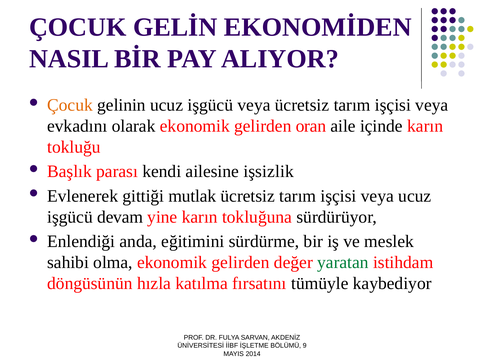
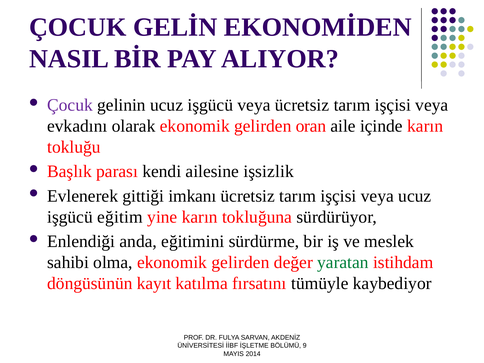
Çocuk colour: orange -> purple (70, 105)
mutlak: mutlak -> imkanı (192, 196)
devam: devam -> eğitim (120, 217)
hızla: hızla -> kayıt (154, 283)
